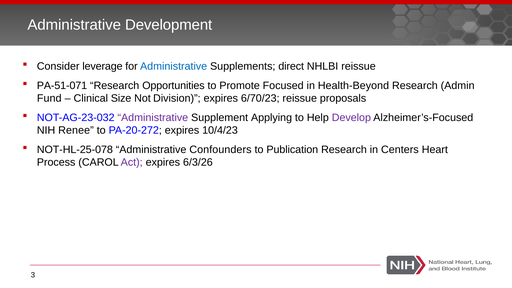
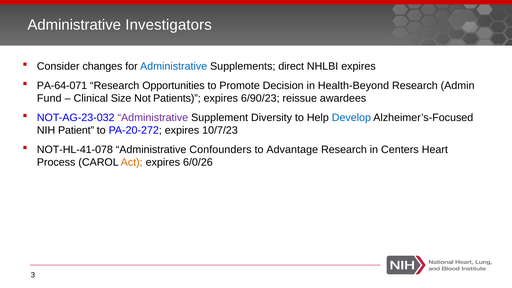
Development: Development -> Investigators (169, 25)
leverage: leverage -> changes (102, 66)
NHLBI reissue: reissue -> expires (358, 66)
PA-51-071: PA-51-071 -> PA-64-071 (62, 86)
Focused: Focused -> Decision (283, 86)
Division: Division -> Patients (177, 98)
6/70/23: 6/70/23 -> 6/90/23 (260, 98)
proposals: proposals -> awardees (343, 98)
Applying: Applying -> Diversity (272, 118)
Develop colour: purple -> blue (351, 118)
Renee: Renee -> Patient (76, 130)
10/4/23: 10/4/23 -> 10/7/23 (220, 130)
NOT-HL-25-078: NOT-HL-25-078 -> NOT-HL-41-078 (75, 150)
Publication: Publication -> Advantage (292, 150)
Act colour: purple -> orange (132, 162)
6/3/26: 6/3/26 -> 6/0/26 (198, 162)
